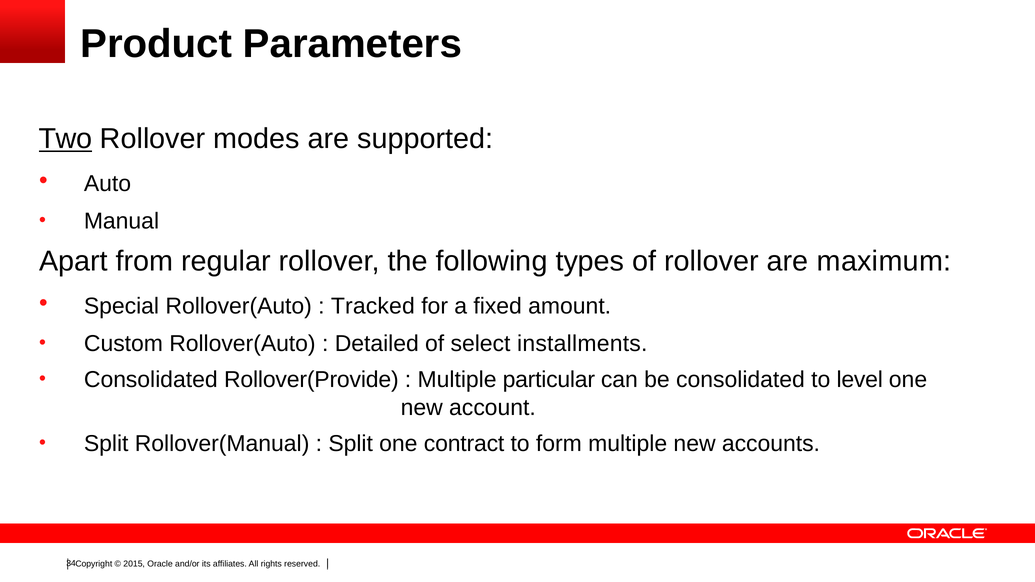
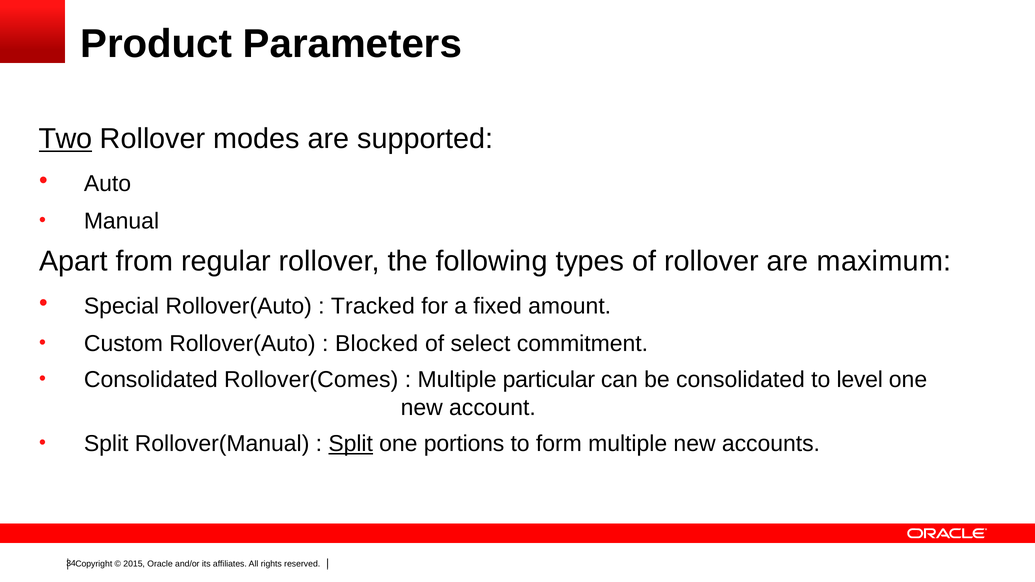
Detailed: Detailed -> Blocked (377, 344)
installments: installments -> commitment (582, 344)
Rollover(Provide: Rollover(Provide -> Rollover(Comes (311, 380)
Split underline: none -> present (351, 444)
contract: contract -> portions (464, 444)
